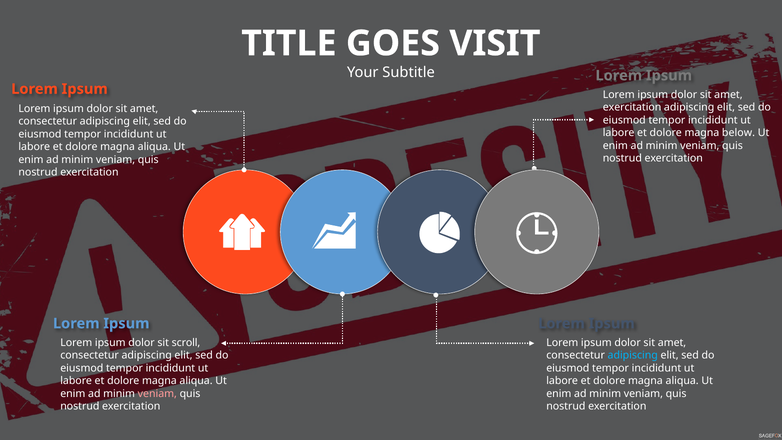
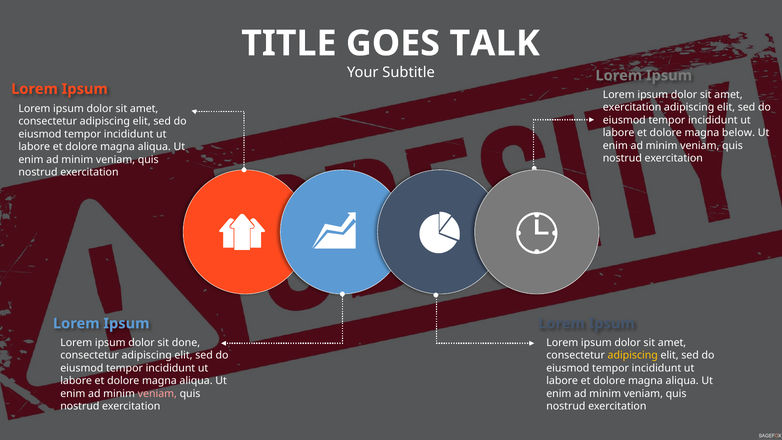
VISIT: VISIT -> TALK (495, 43)
scroll: scroll -> done (186, 343)
adipiscing colour: light blue -> yellow (633, 355)
